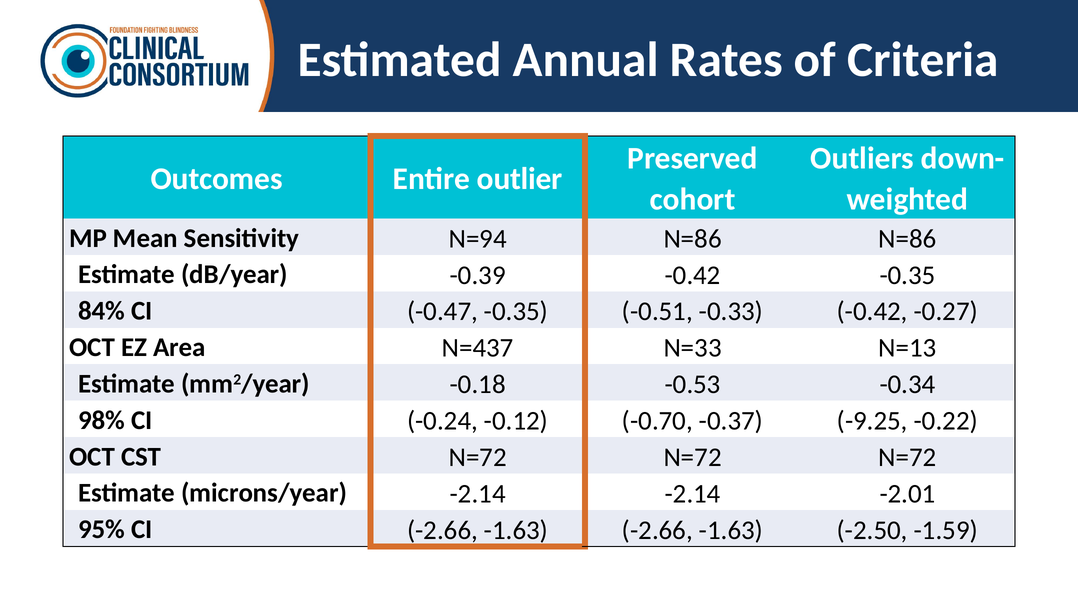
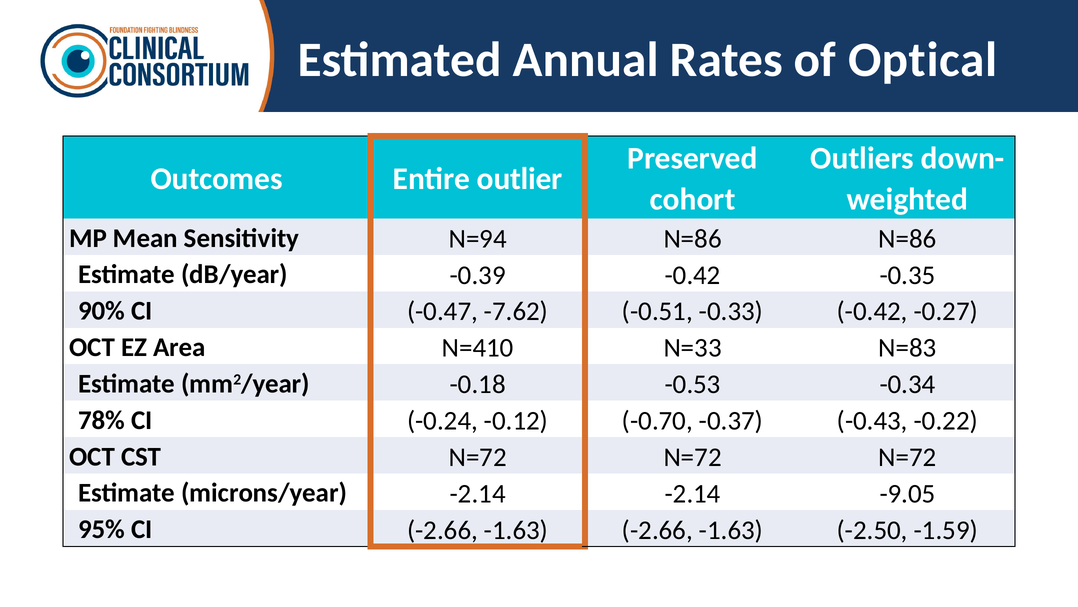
Criteria: Criteria -> Optical (923, 60)
84%: 84% -> 90% (102, 311)
-0.47 -0.35: -0.35 -> -7.62 (516, 311)
N=437: N=437 -> N=410 (478, 348)
N=13: N=13 -> N=83 (908, 348)
98%: 98% -> 78% (102, 420)
-9.25: -9.25 -> -0.43 (872, 420)
-2.01: -2.01 -> -9.05 (908, 493)
